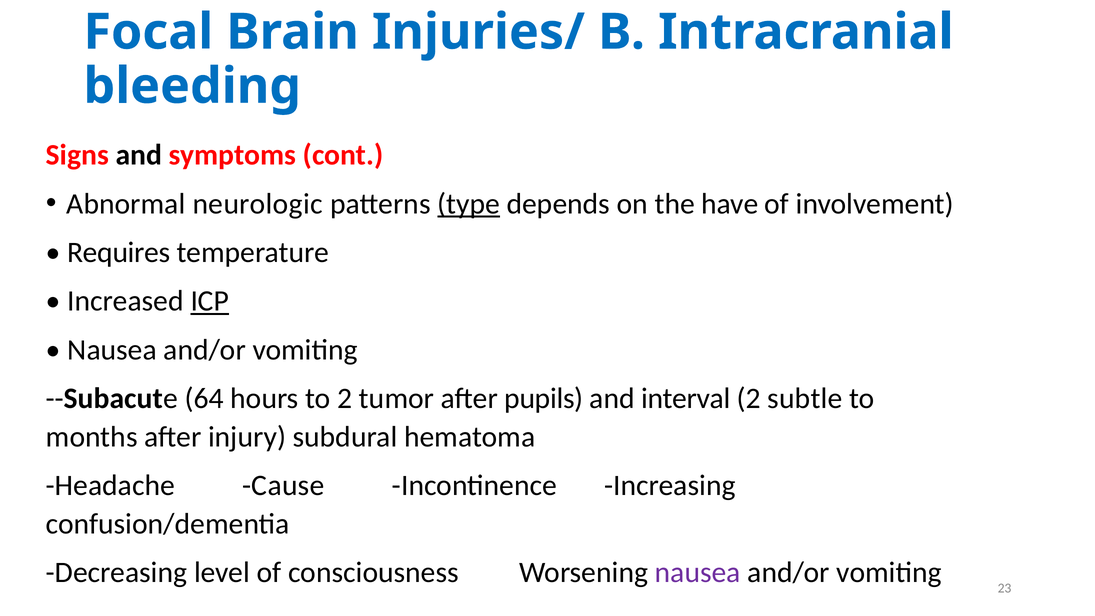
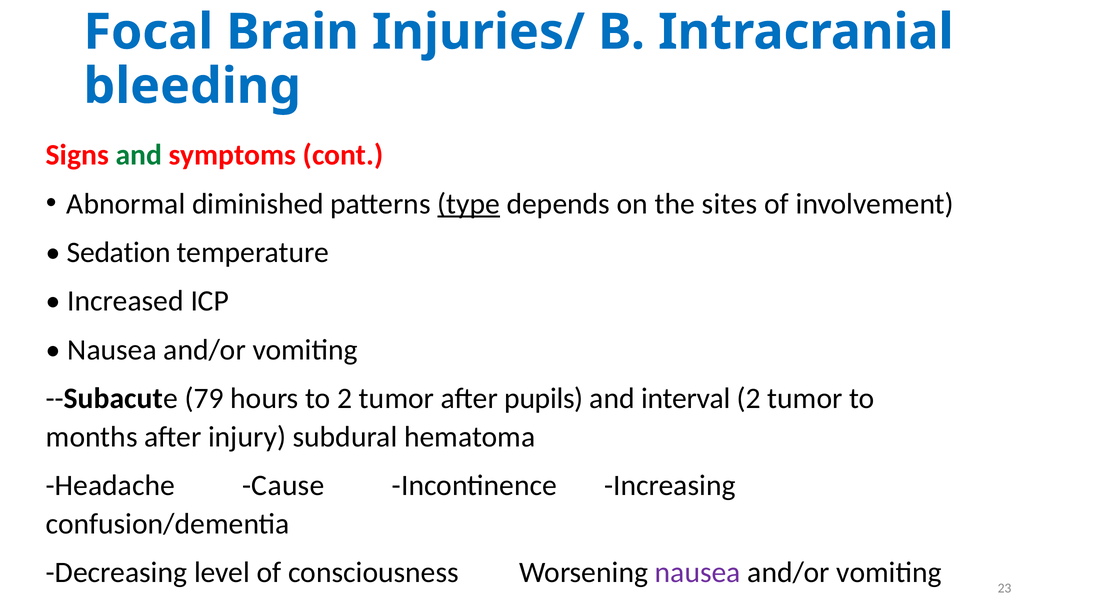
and colour: black -> green (139, 155)
neurologic: neurologic -> diminished (258, 204)
have: have -> sites (730, 204)
Requires: Requires -> Sedation (119, 252)
ICP underline: present -> none (210, 301)
64: 64 -> 79 (204, 398)
subtle: subtle -> tumor (805, 398)
